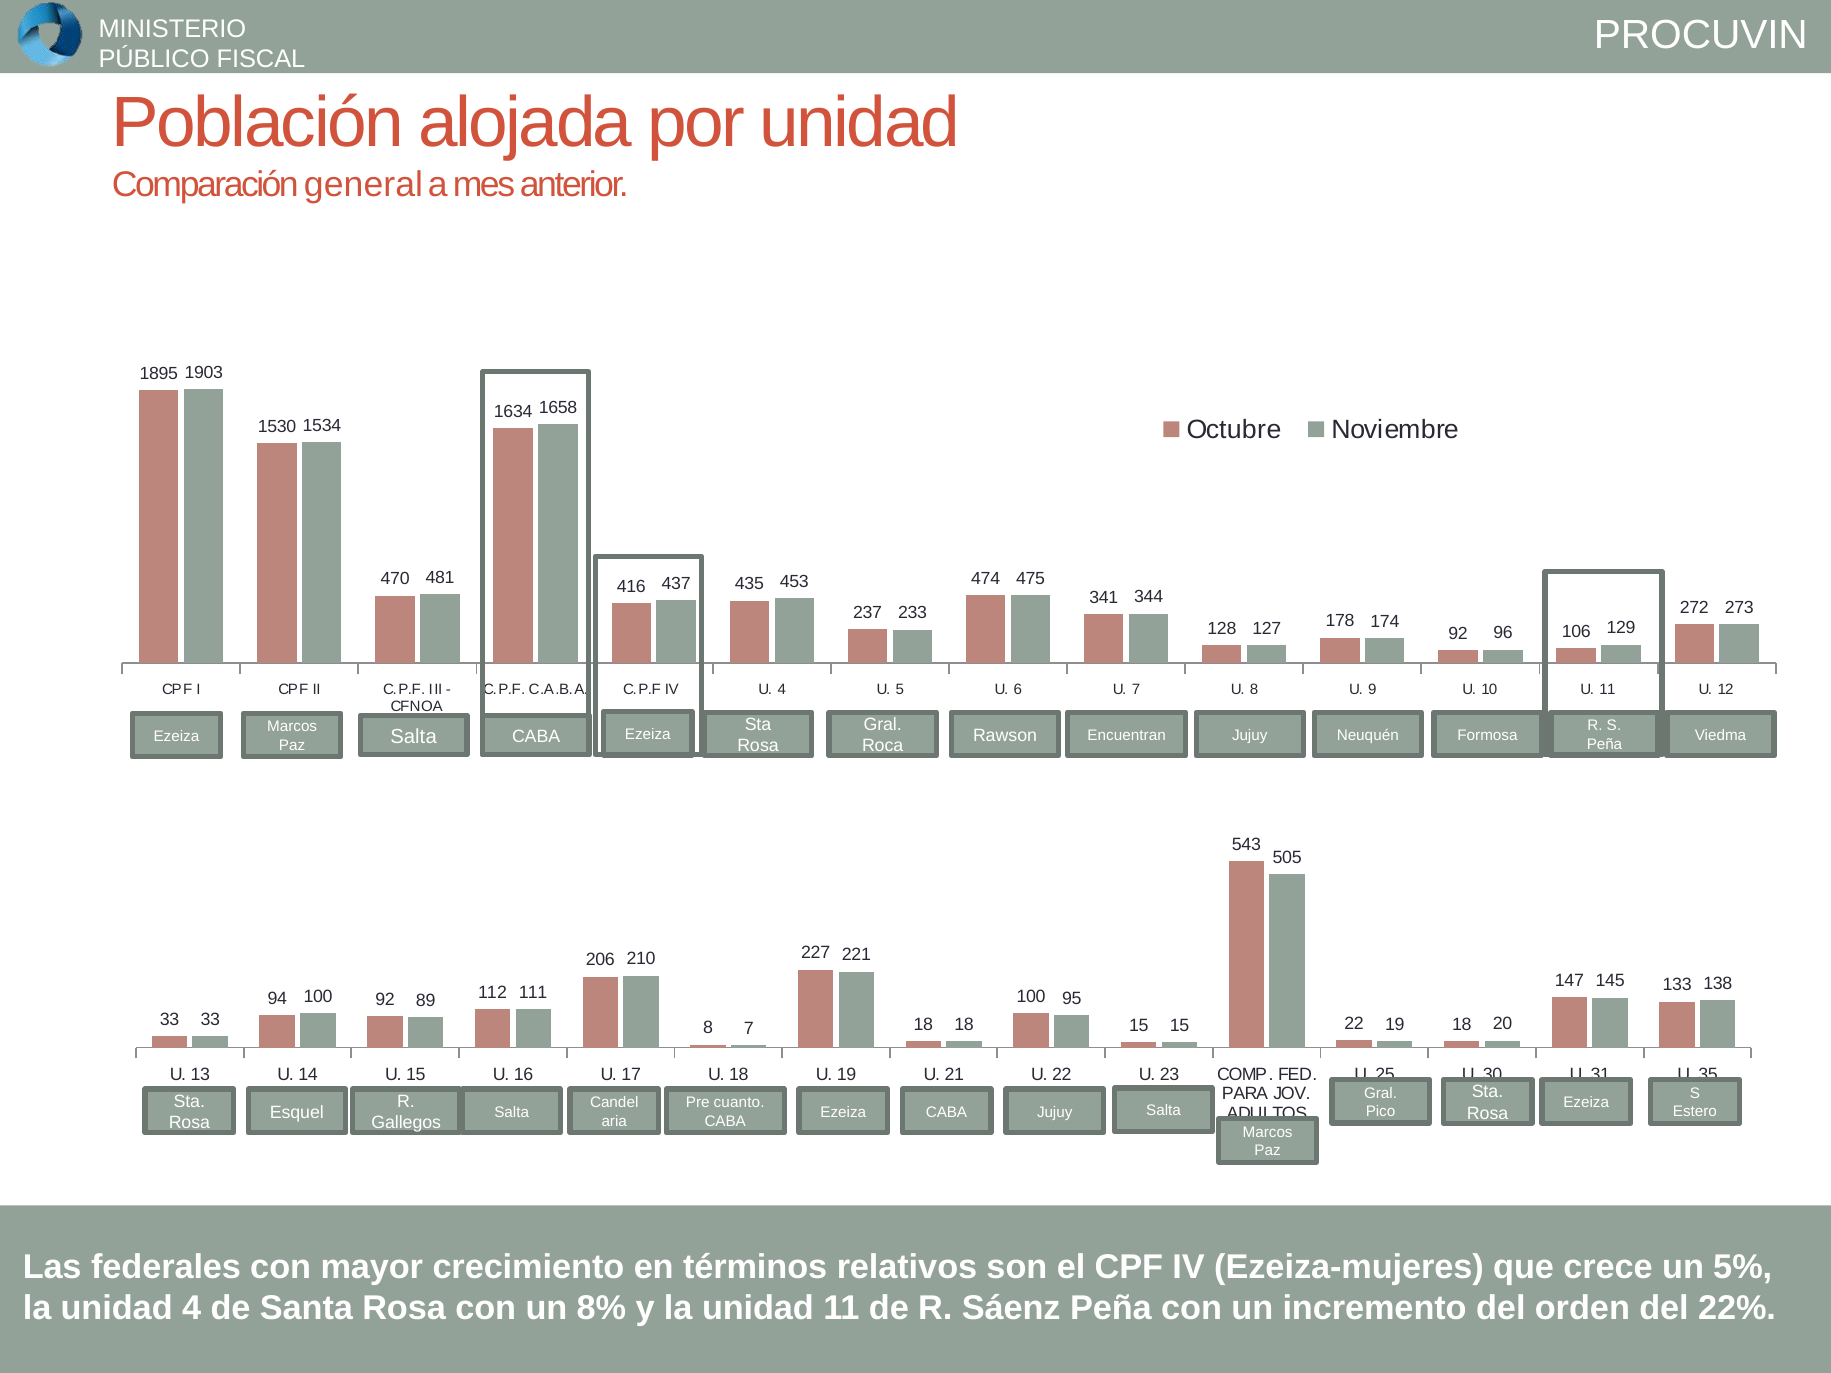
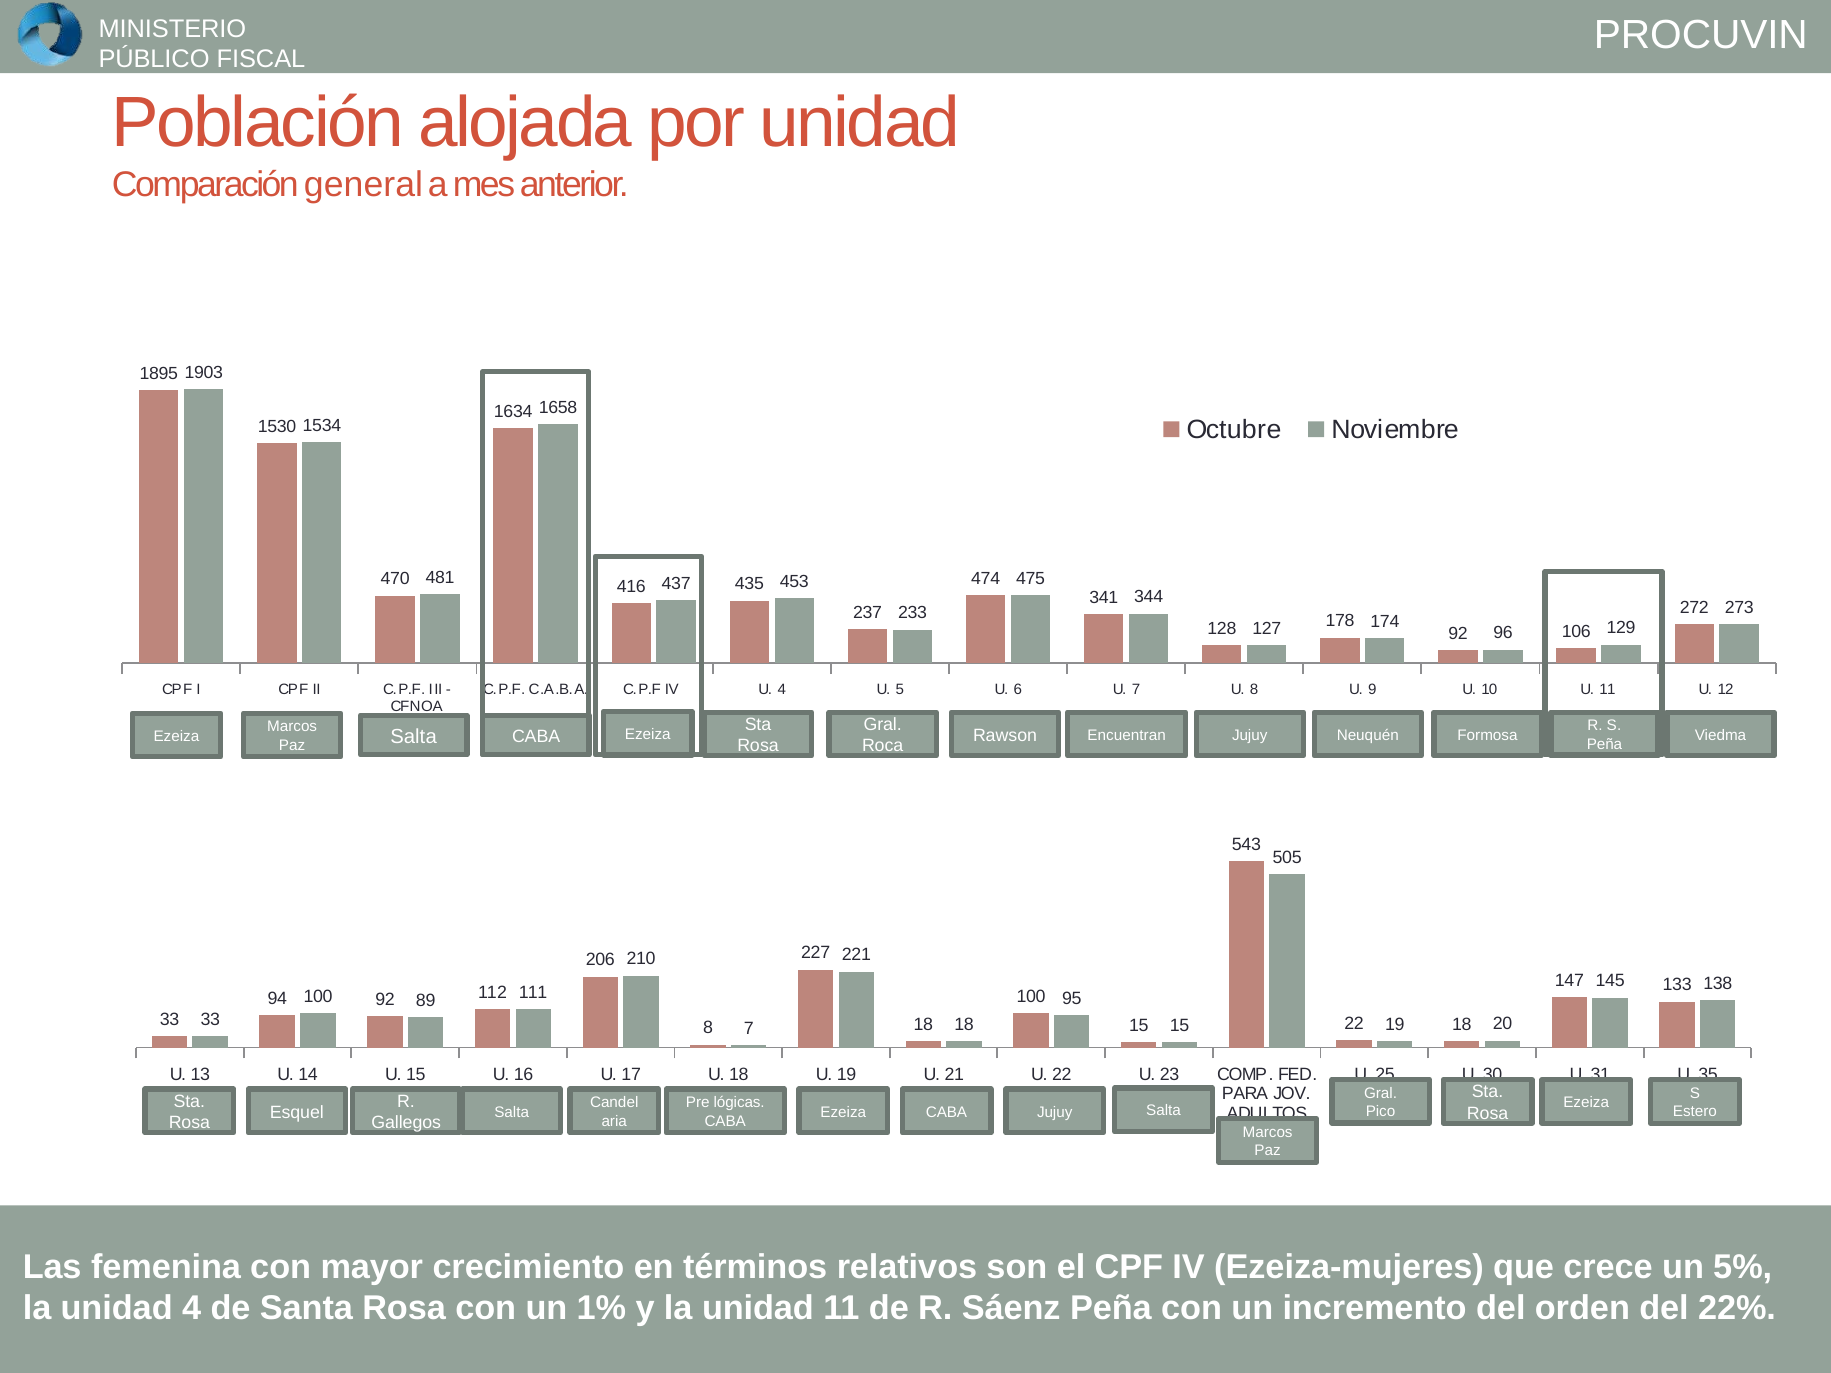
cuanto: cuanto -> lógicas (739, 1103)
federales: federales -> femenina (166, 1267)
8%: 8% -> 1% (601, 1308)
